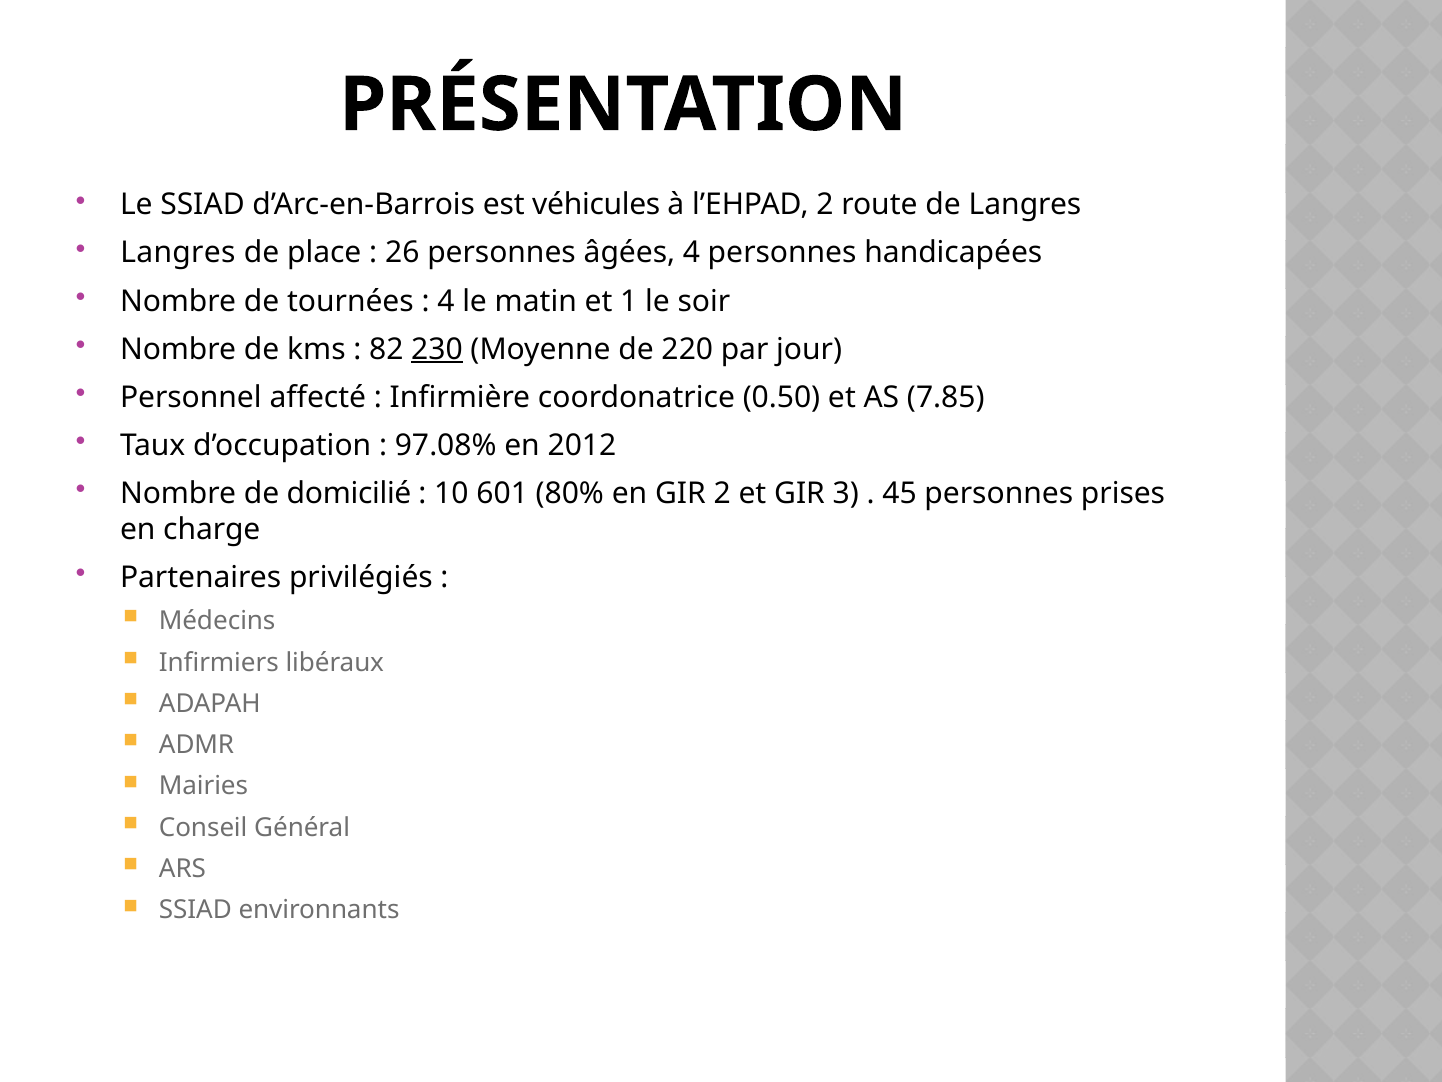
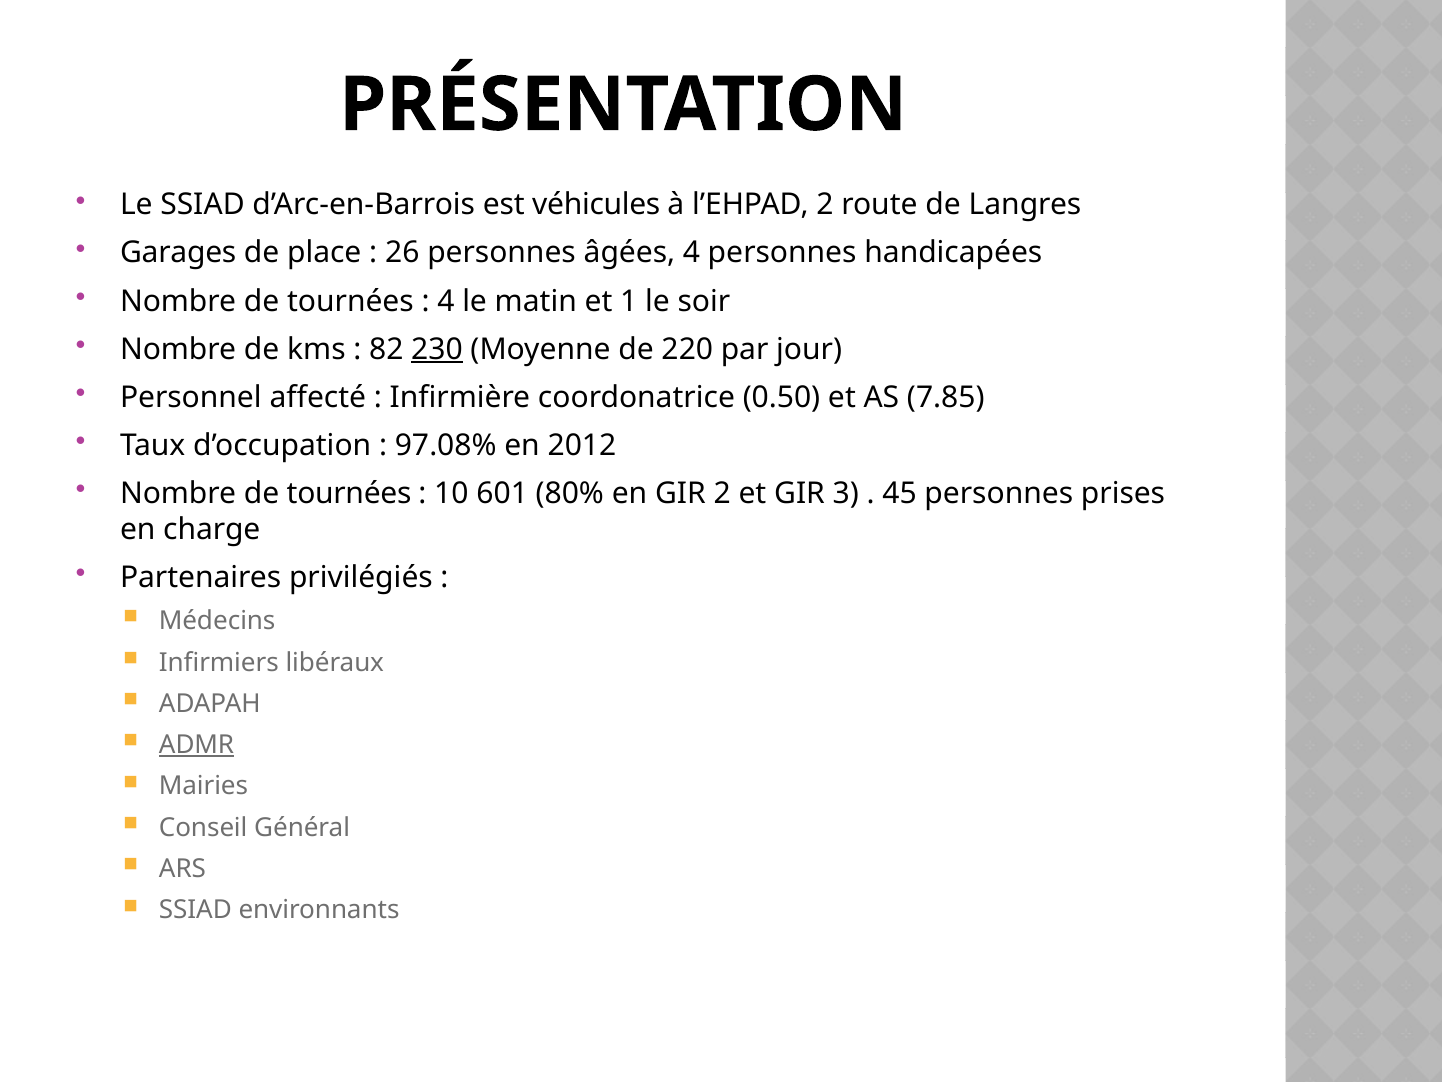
Langres: Langres -> Garages (178, 253)
domicilié: domicilié -> tournées (349, 493)
ADMR underline: none -> present (197, 745)
